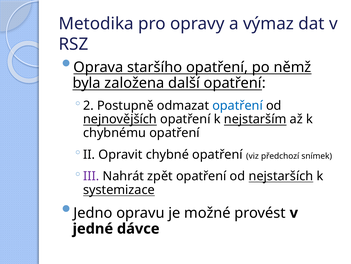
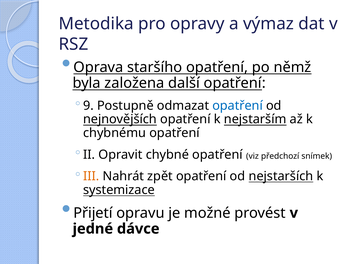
2: 2 -> 9 (88, 105)
III colour: purple -> orange (91, 176)
Jedno: Jedno -> Přijetí (93, 212)
